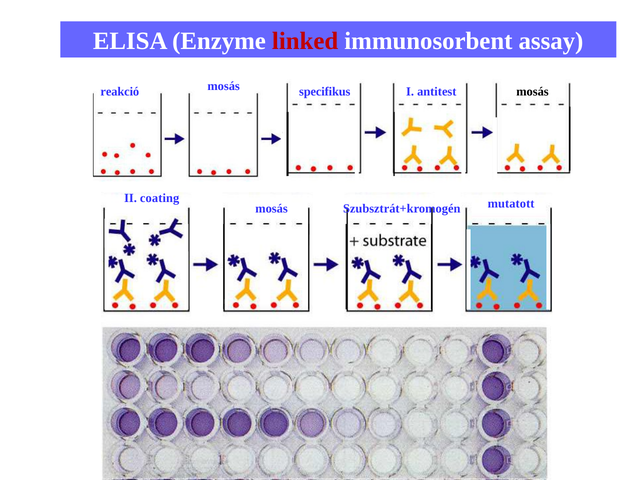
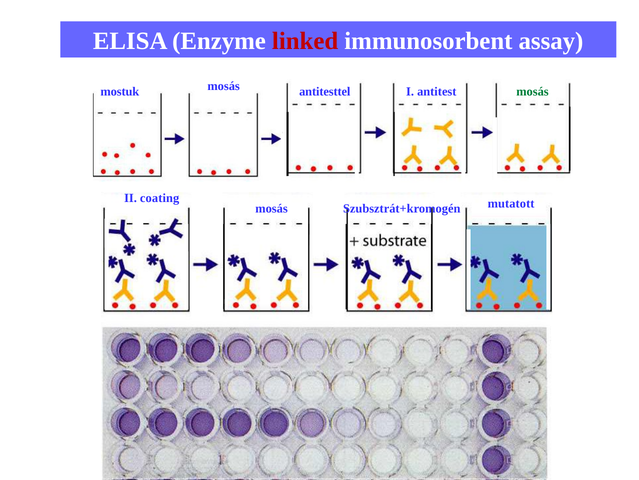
reakció: reakció -> mostuk (120, 91)
specifikus: specifikus -> antitesttel (325, 91)
mosás colour: black -> green (532, 91)
